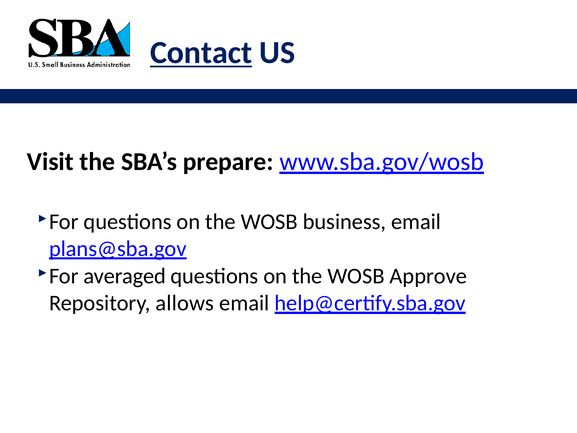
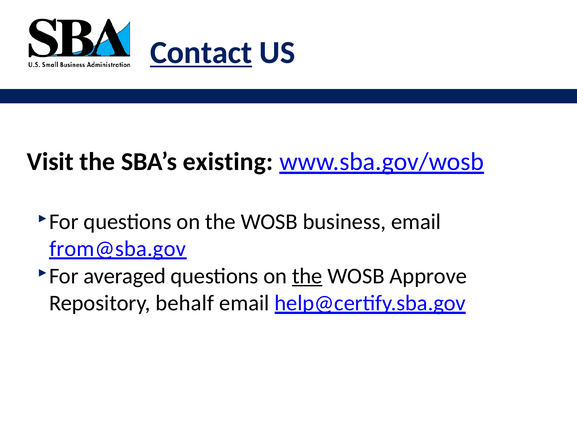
prepare: prepare -> existing (228, 162)
plans@sba.gov: plans@sba.gov -> from@sba.gov (118, 249)
the underline: none -> present (307, 276)
allows: allows -> behalf (185, 303)
